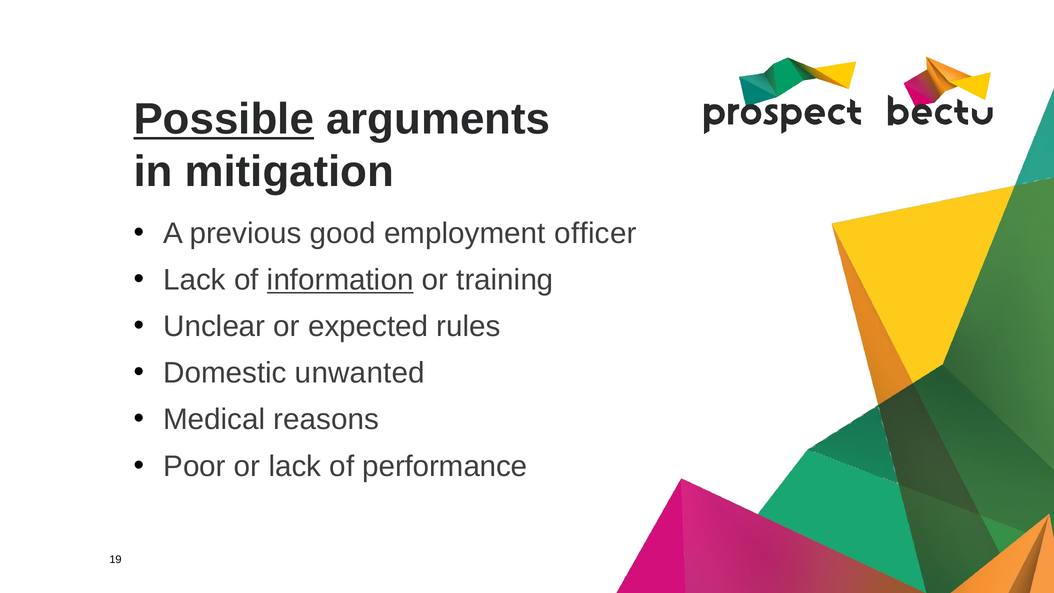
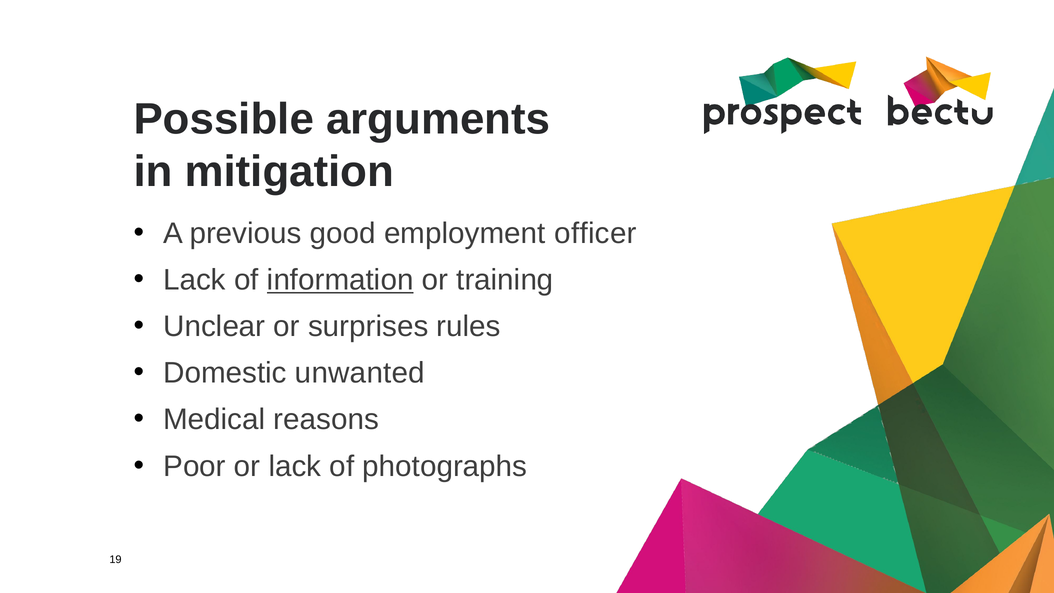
Possible underline: present -> none (224, 119)
expected: expected -> surprises (368, 326)
performance: performance -> photographs (445, 466)
